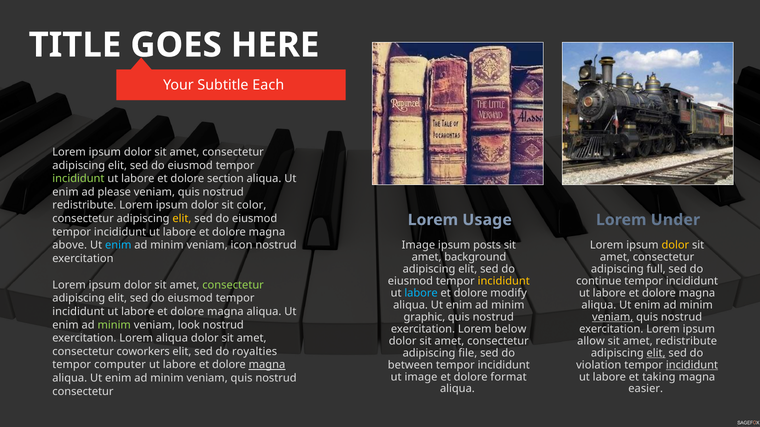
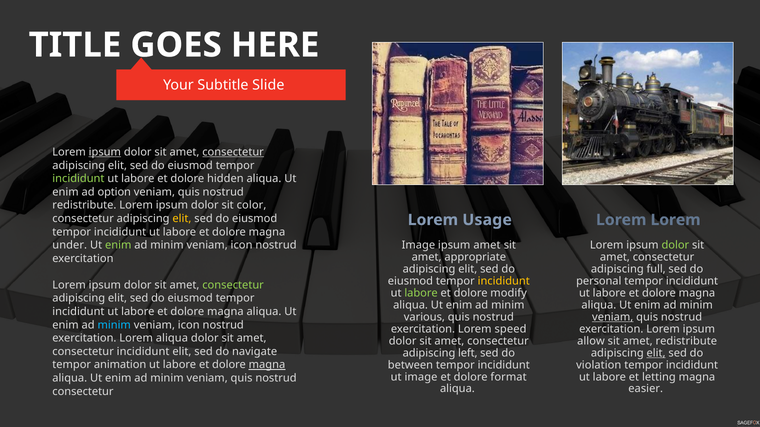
Each: Each -> Slide (268, 85)
ipsum underline: none -> present (105, 152)
consectetur underline: none -> present (233, 152)
section: section -> hidden (225, 179)
please: please -> option (114, 192)
Lorem Under: Under -> Lorem (676, 220)
above: above -> under (70, 245)
enim colour: light blue -> light green (118, 245)
ipsum posts: posts -> amet (487, 245)
dolor colour: yellow -> light green (675, 245)
background: background -> appropriate (475, 257)
continue: continue -> personal (599, 281)
labore colour: light blue -> light green (421, 293)
graphic: graphic -> various (424, 317)
minim colour: light green -> light blue (114, 325)
look: look -> icon (189, 325)
below: below -> speed (511, 329)
consectetur coworkers: coworkers -> incididunt (143, 352)
royalties: royalties -> navigate (255, 352)
file: file -> left (468, 353)
computer: computer -> animation (120, 365)
incididunt underline: present -> none (692, 365)
taking: taking -> letting (659, 377)
